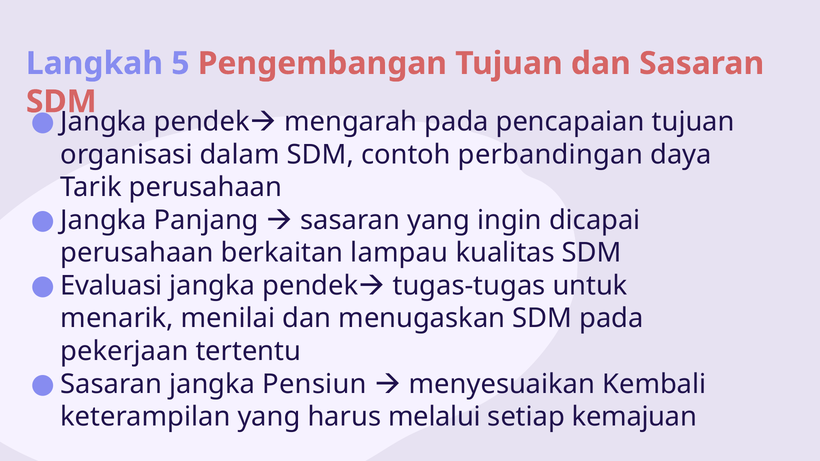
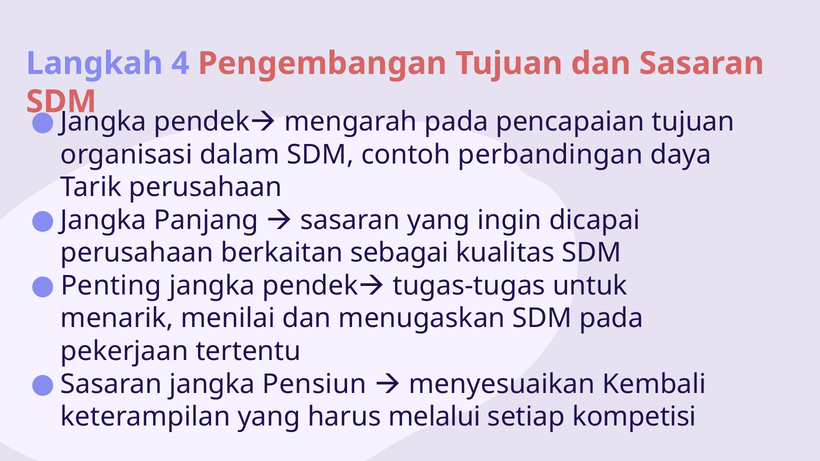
5: 5 -> 4 (180, 63)
lampau: lampau -> sebagai (400, 253)
Evaluasi: Evaluasi -> Penting (111, 286)
kemajuan: kemajuan -> kompetisi (634, 417)
